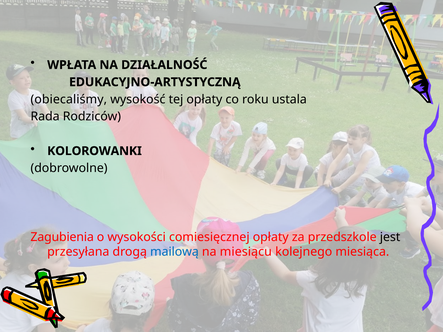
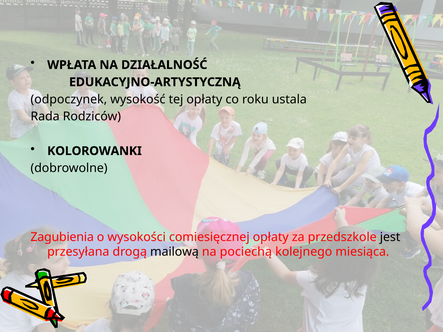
obiecaliśmy: obiecaliśmy -> odpoczynek (69, 99)
mailową colour: blue -> black (174, 252)
miesiącu: miesiącu -> pociechą (246, 252)
